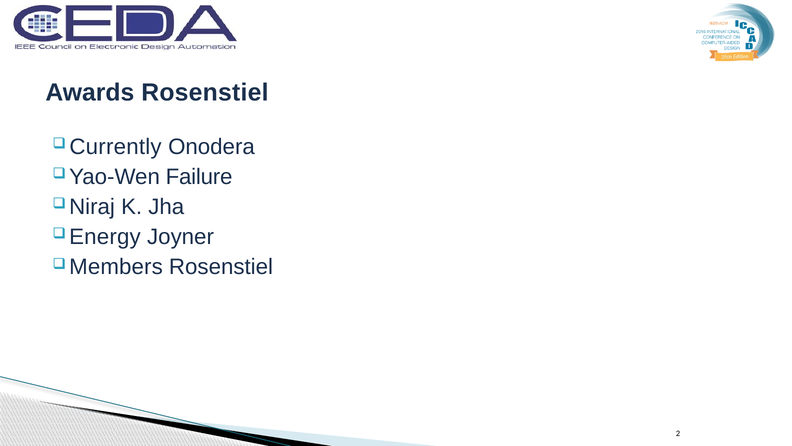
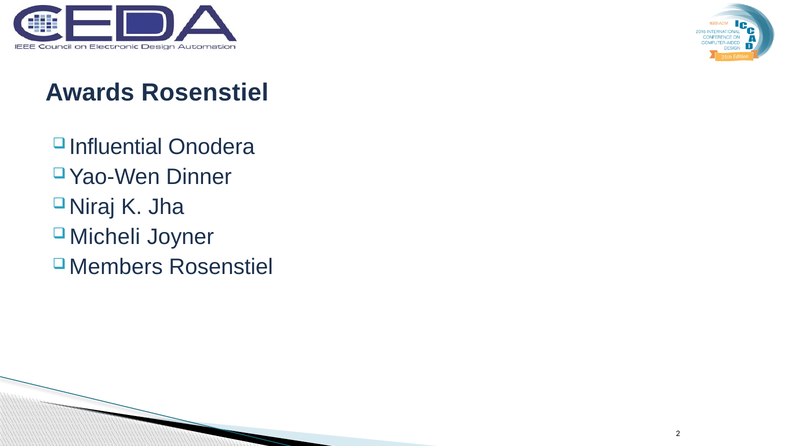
Currently: Currently -> Influential (116, 147)
Failure: Failure -> Dinner (199, 177)
Energy: Energy -> Micheli (105, 237)
